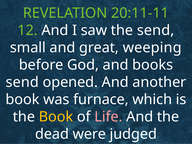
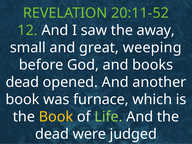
20:11-11: 20:11-11 -> 20:11-52 (140, 13)
the send: send -> away (156, 30)
send: send -> dead (22, 82)
Life colour: pink -> light green (108, 117)
